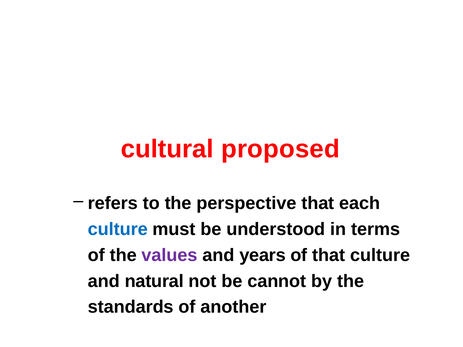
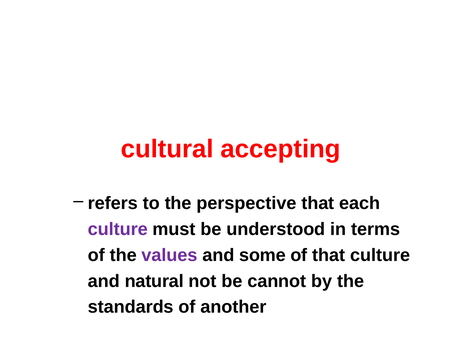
proposed: proposed -> accepting (281, 149)
culture colour: blue -> purple (118, 229)
years: years -> some (263, 255)
